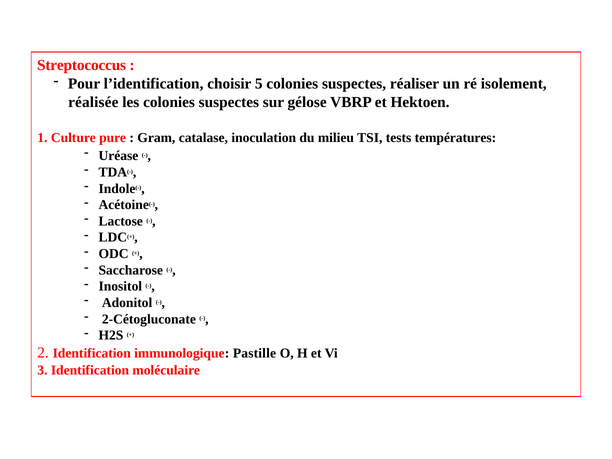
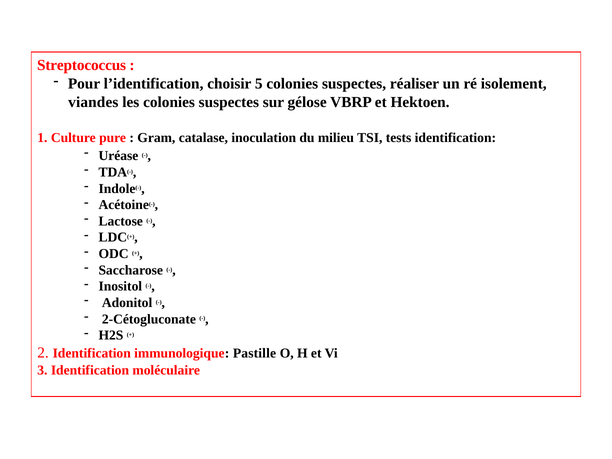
réalisée: réalisée -> viandes (93, 102)
tests températures: températures -> identification (455, 138)
